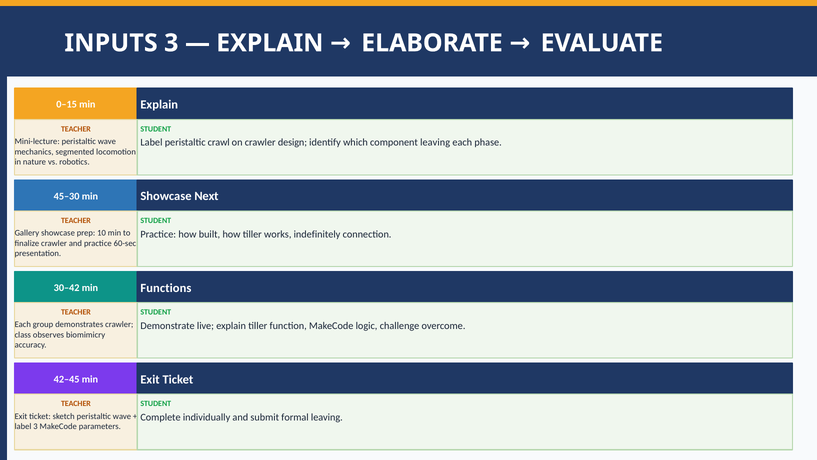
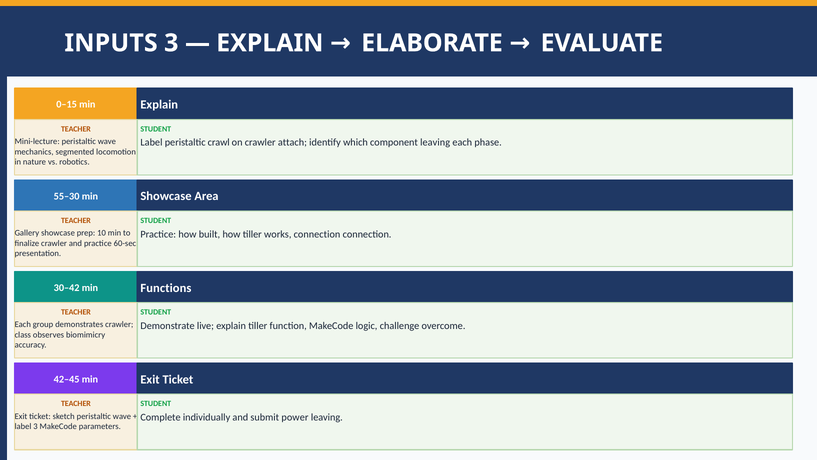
design: design -> attach (292, 142)
45–30: 45–30 -> 55–30 (67, 196)
Next: Next -> Area (206, 196)
works indefinitely: indefinitely -> connection (317, 234)
formal: formal -> power (295, 417)
